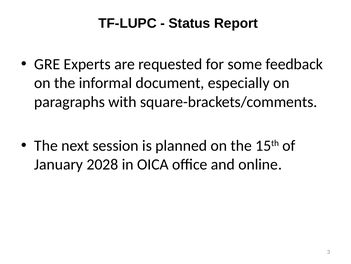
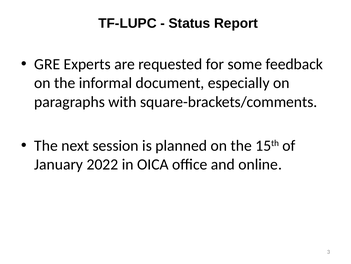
2028: 2028 -> 2022 (102, 164)
